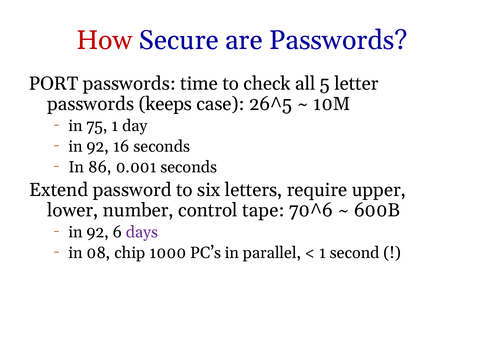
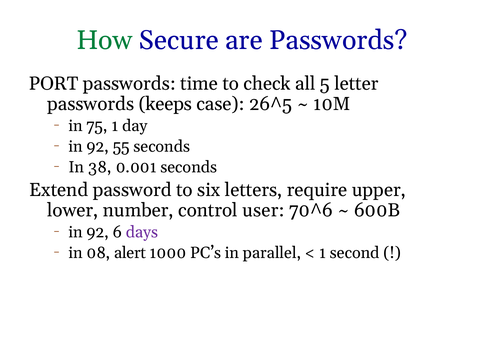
How colour: red -> green (105, 40)
16: 16 -> 55 (121, 147)
86: 86 -> 38 (100, 167)
tape: tape -> user (263, 210)
chip: chip -> alert (130, 253)
